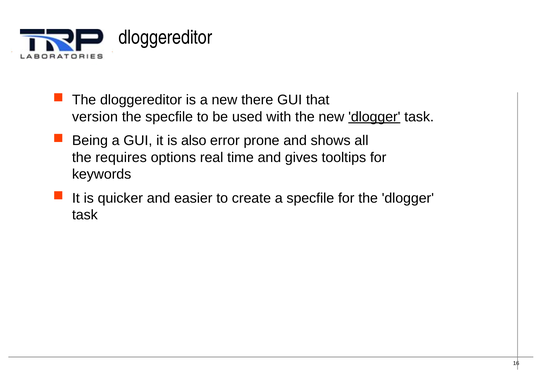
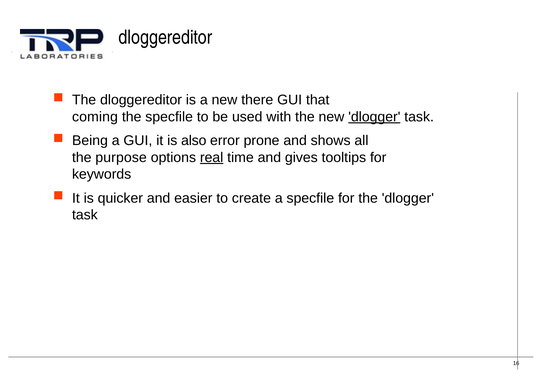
version: version -> coming (95, 117)
requires: requires -> purpose (121, 158)
real underline: none -> present (212, 158)
